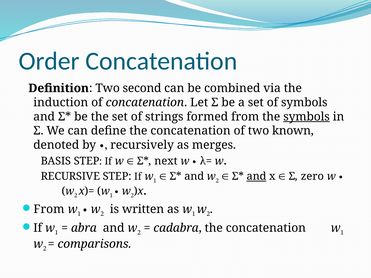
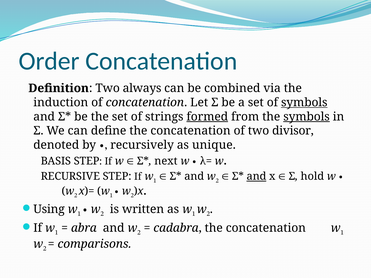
second: second -> always (142, 88)
symbols underline: none -> present (304, 102)
formed underline: none -> present (207, 117)
known: known -> divisor (293, 131)
merges: merges -> unique (214, 145)
zero: zero -> hold (312, 177)
From: From -> Using (49, 209)
